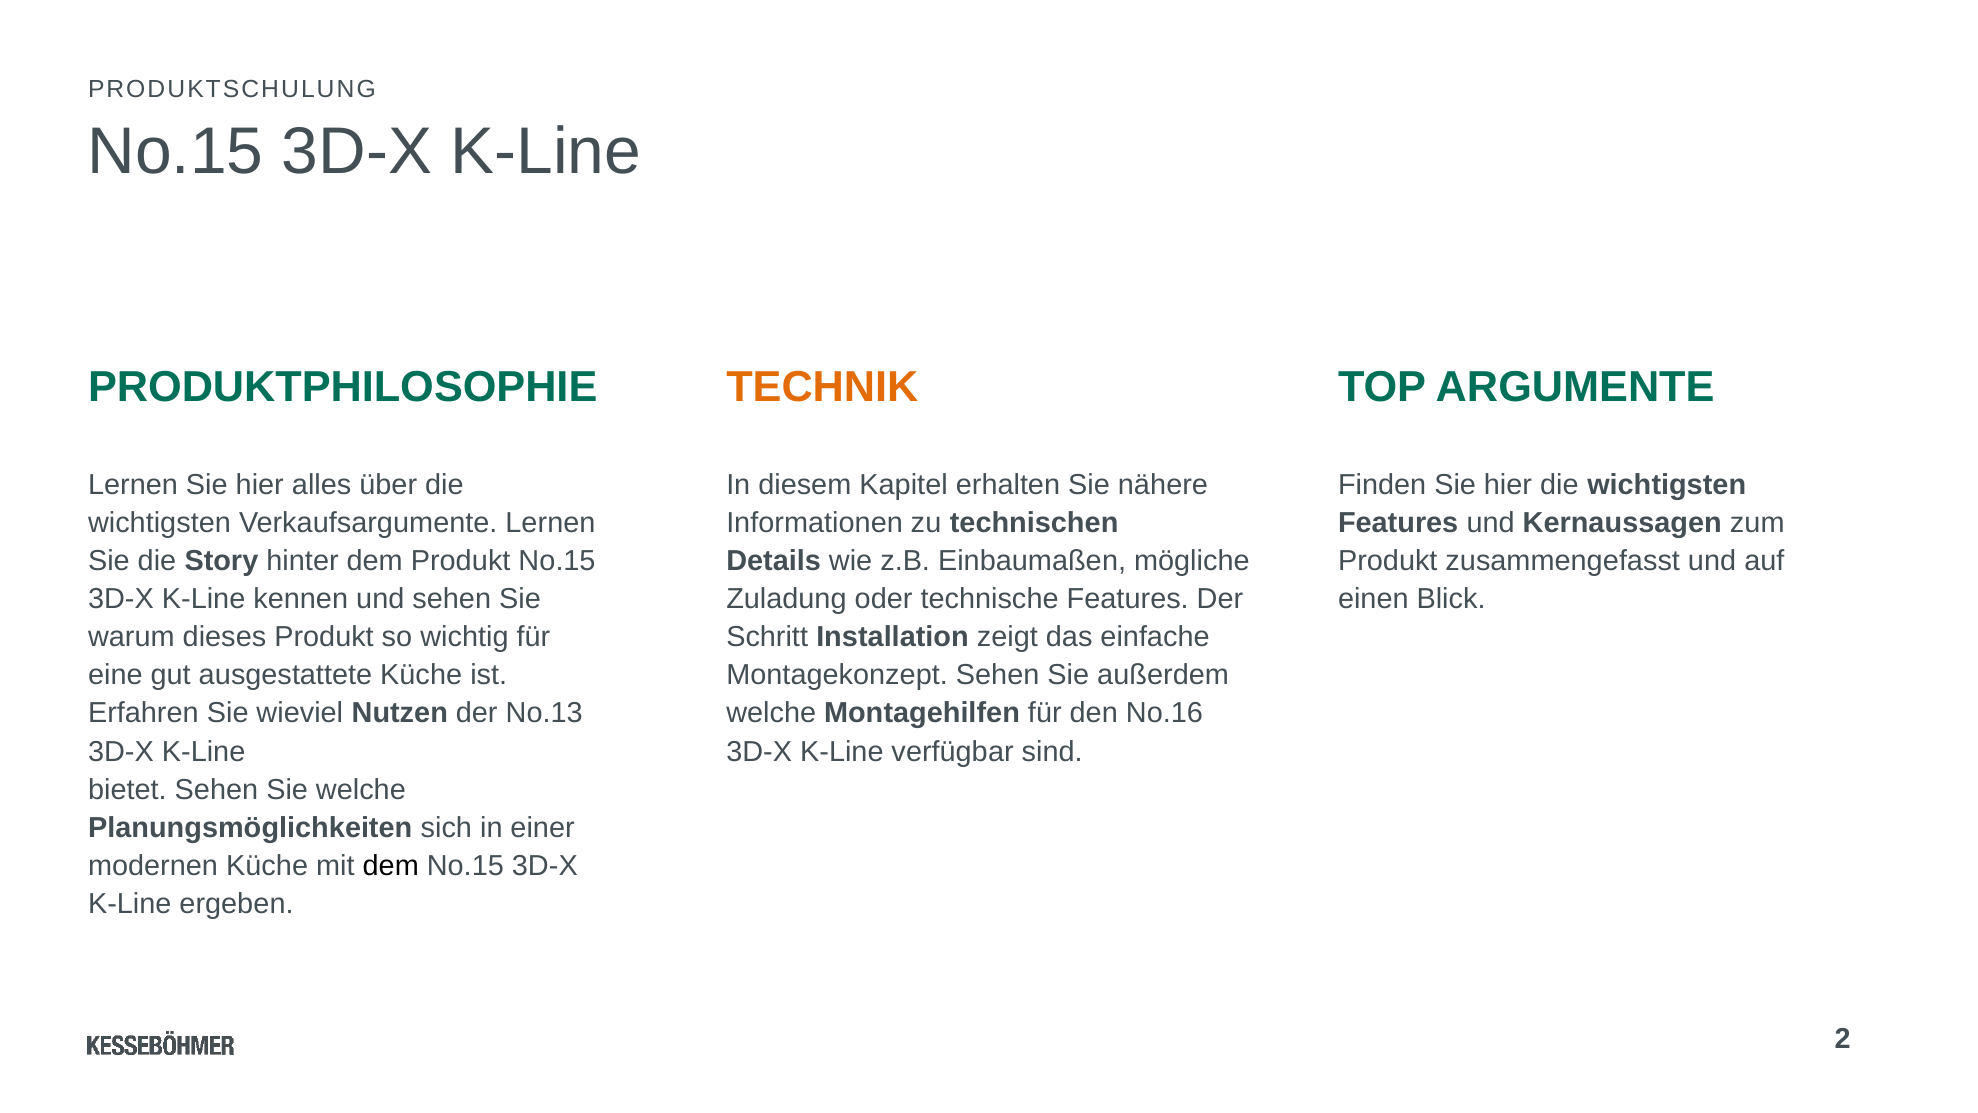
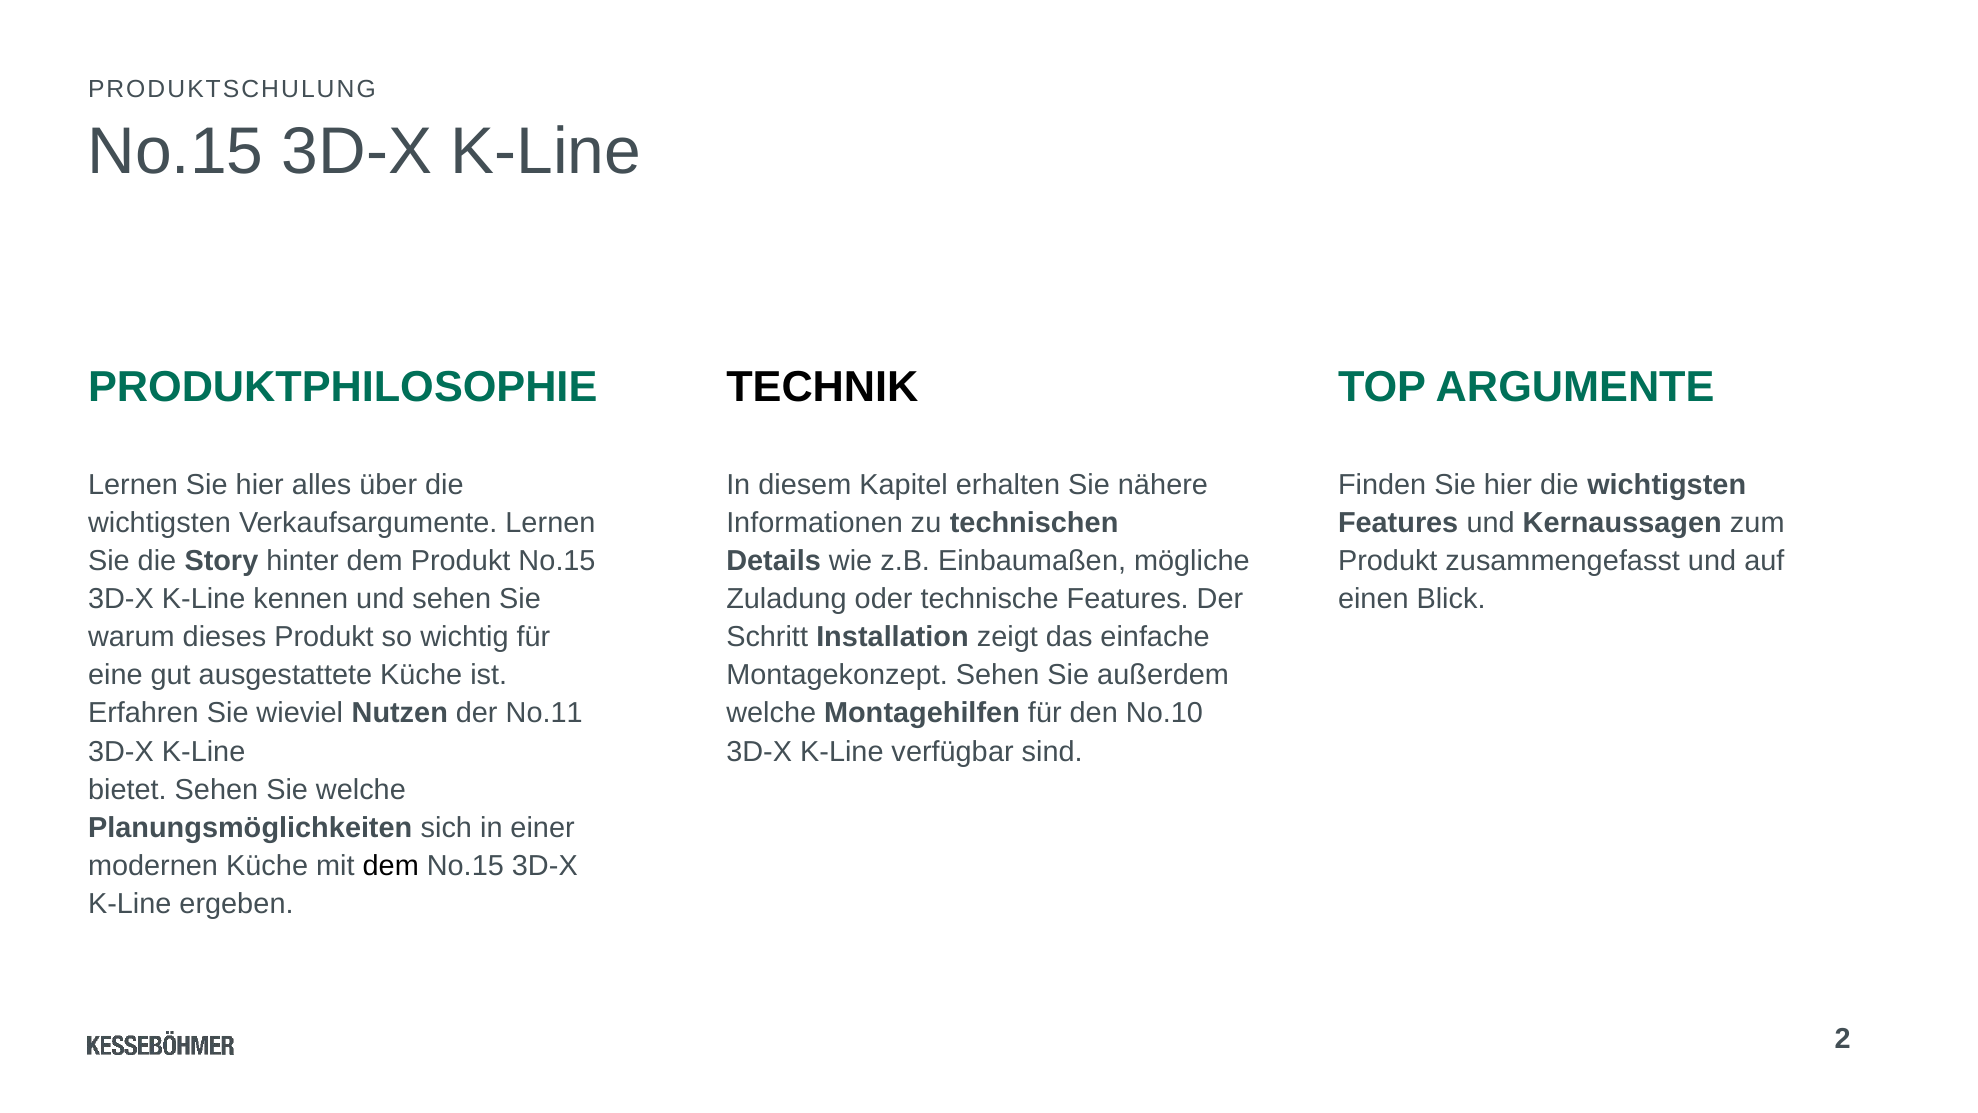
TECHNIK colour: orange -> black (822, 387)
No.13: No.13 -> No.11 (544, 713)
No.16: No.16 -> No.10 (1164, 713)
